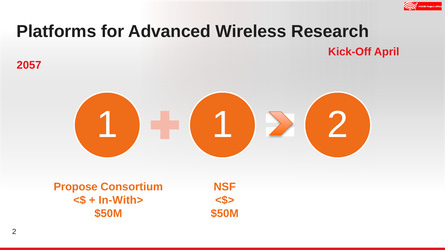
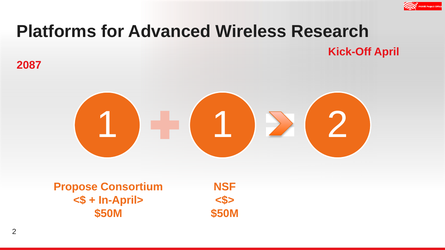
2057: 2057 -> 2087 (29, 65)
In-With>: In-With> -> In-April> (121, 200)
